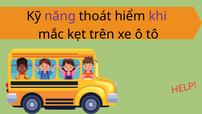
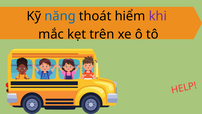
năng colour: purple -> blue (60, 16)
